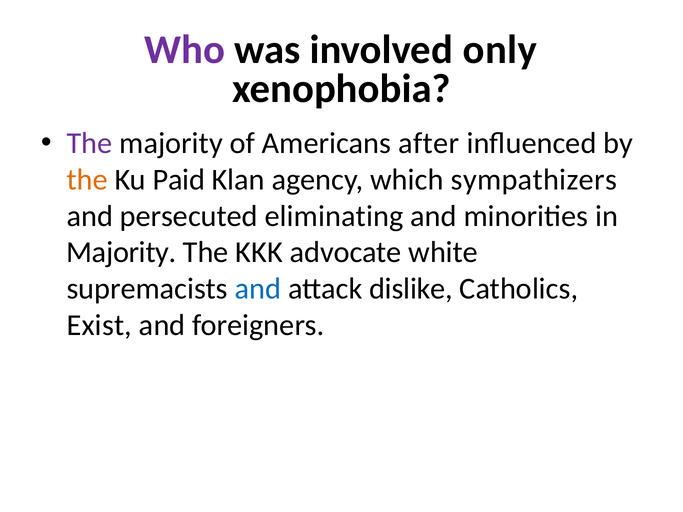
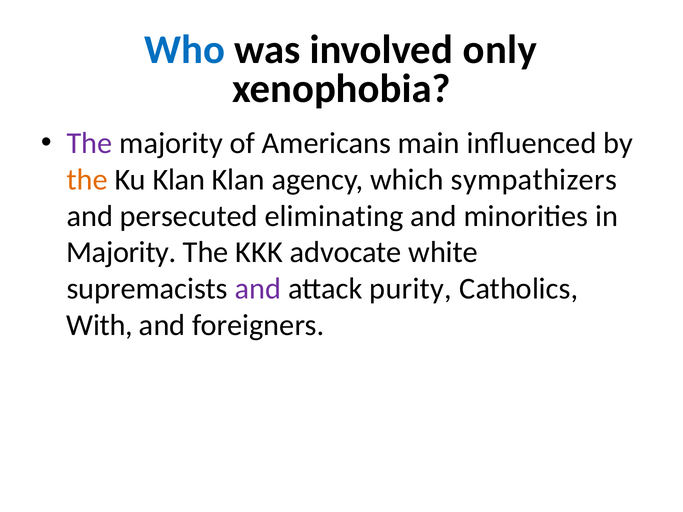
Who colour: purple -> blue (185, 50)
after: after -> main (429, 143)
Ku Paid: Paid -> Klan (179, 180)
and colour: blue -> purple (258, 289)
dislike: dislike -> purity (411, 289)
Exist: Exist -> With (100, 325)
